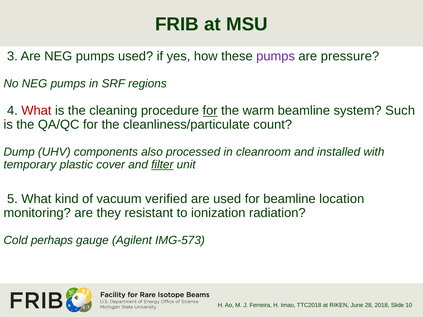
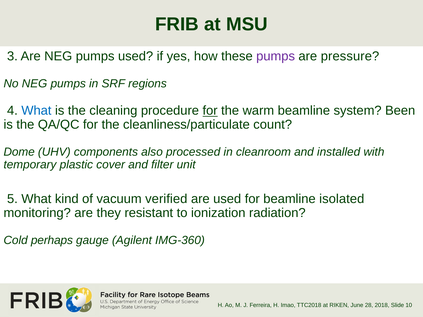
What colour: red -> blue (36, 111)
Such: Such -> Been (400, 111)
Dump: Dump -> Dome (19, 152)
filter underline: present -> none (162, 165)
location: location -> isolated (342, 199)
IMG-573: IMG-573 -> IMG-360 (180, 240)
